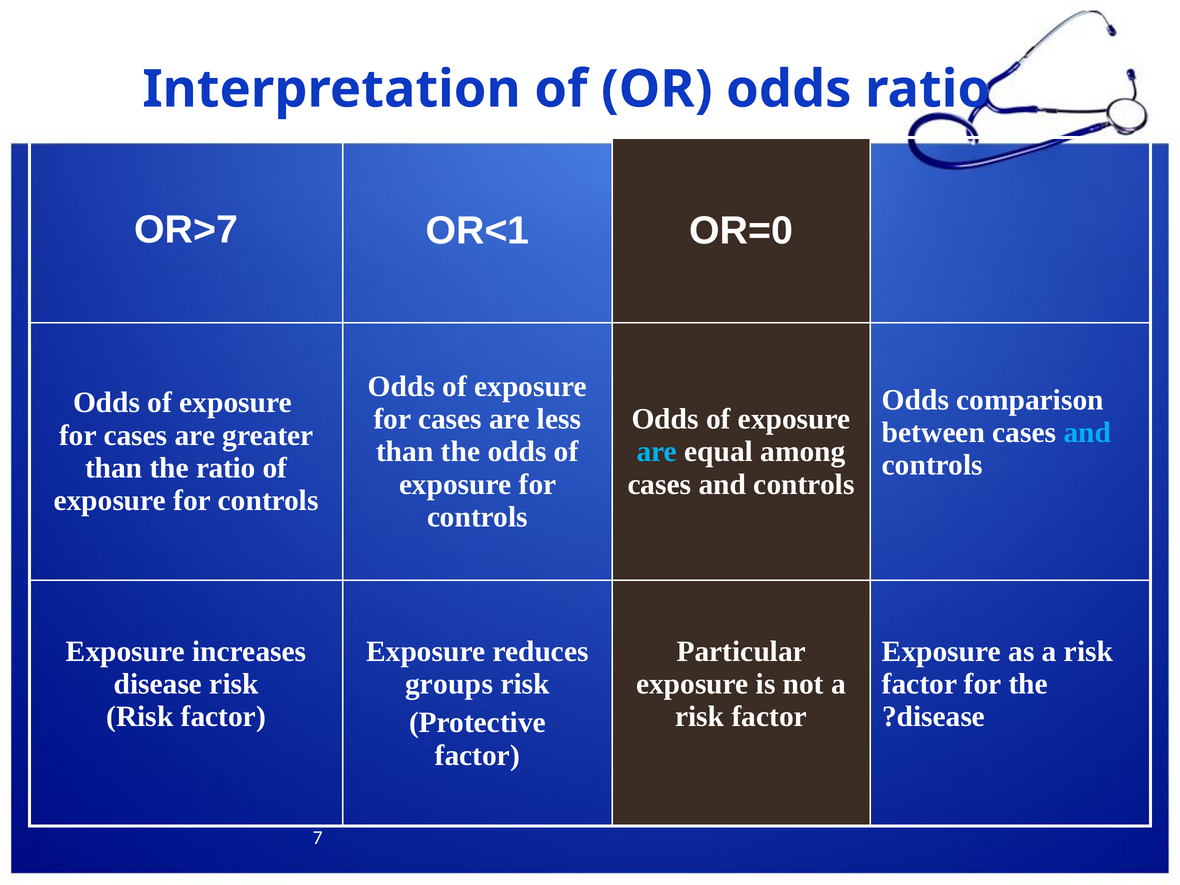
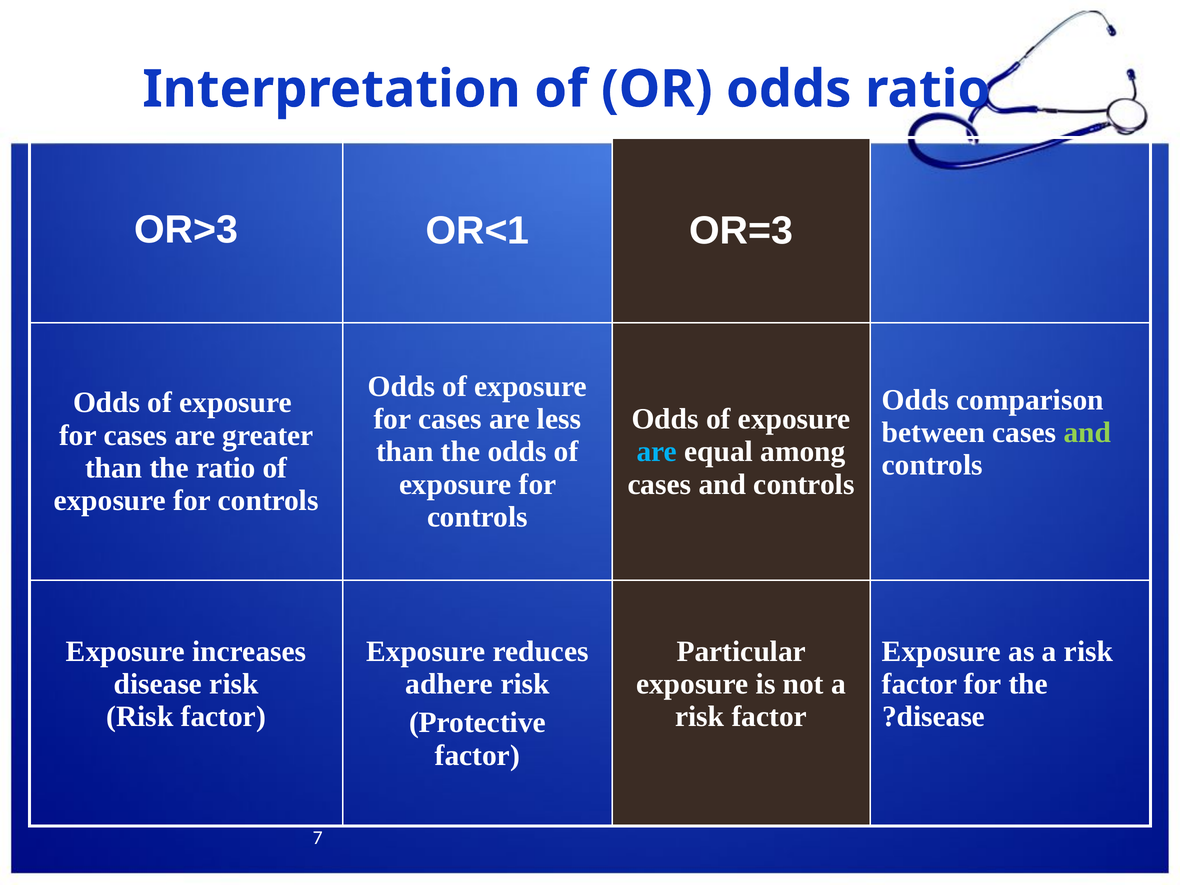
OR>7: OR>7 -> OR>3 (186, 230)
OR=0: OR=0 -> OR=3 (741, 231)
and colour: light blue -> light green (1087, 432)
groups: groups -> adhere (449, 684)
